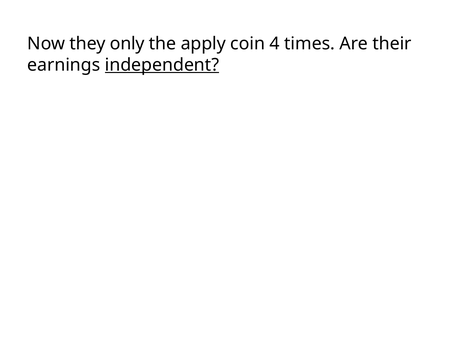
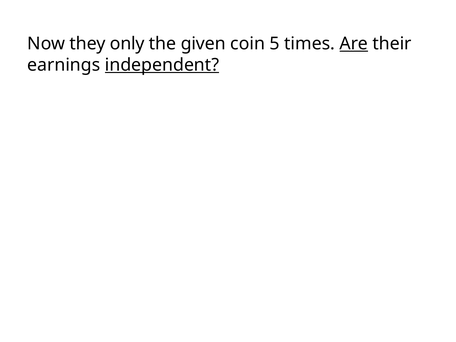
apply: apply -> given (203, 44)
4: 4 -> 5 (275, 44)
Are underline: none -> present (354, 44)
